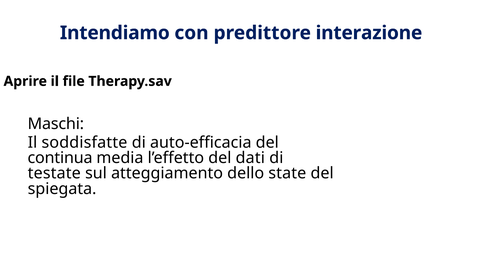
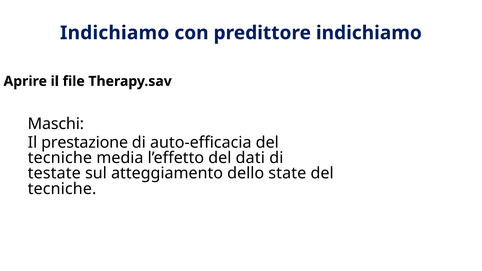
Intendiamo: Intendiamo -> Indichiamo (115, 33)
predittore interazione: interazione -> indichiamo (369, 33)
soddisfatte: soddisfatte -> prestazione (85, 143)
continua: continua -> tecniche (60, 158)
spiegata: spiegata -> tecniche (62, 189)
